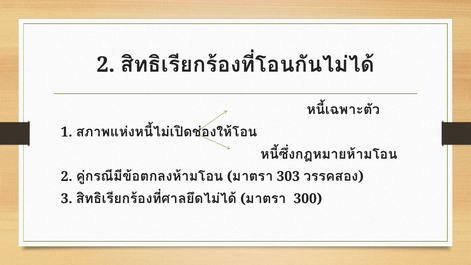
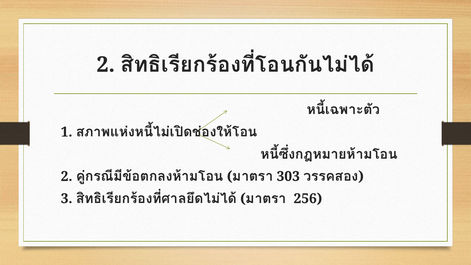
300: 300 -> 256 (308, 199)
